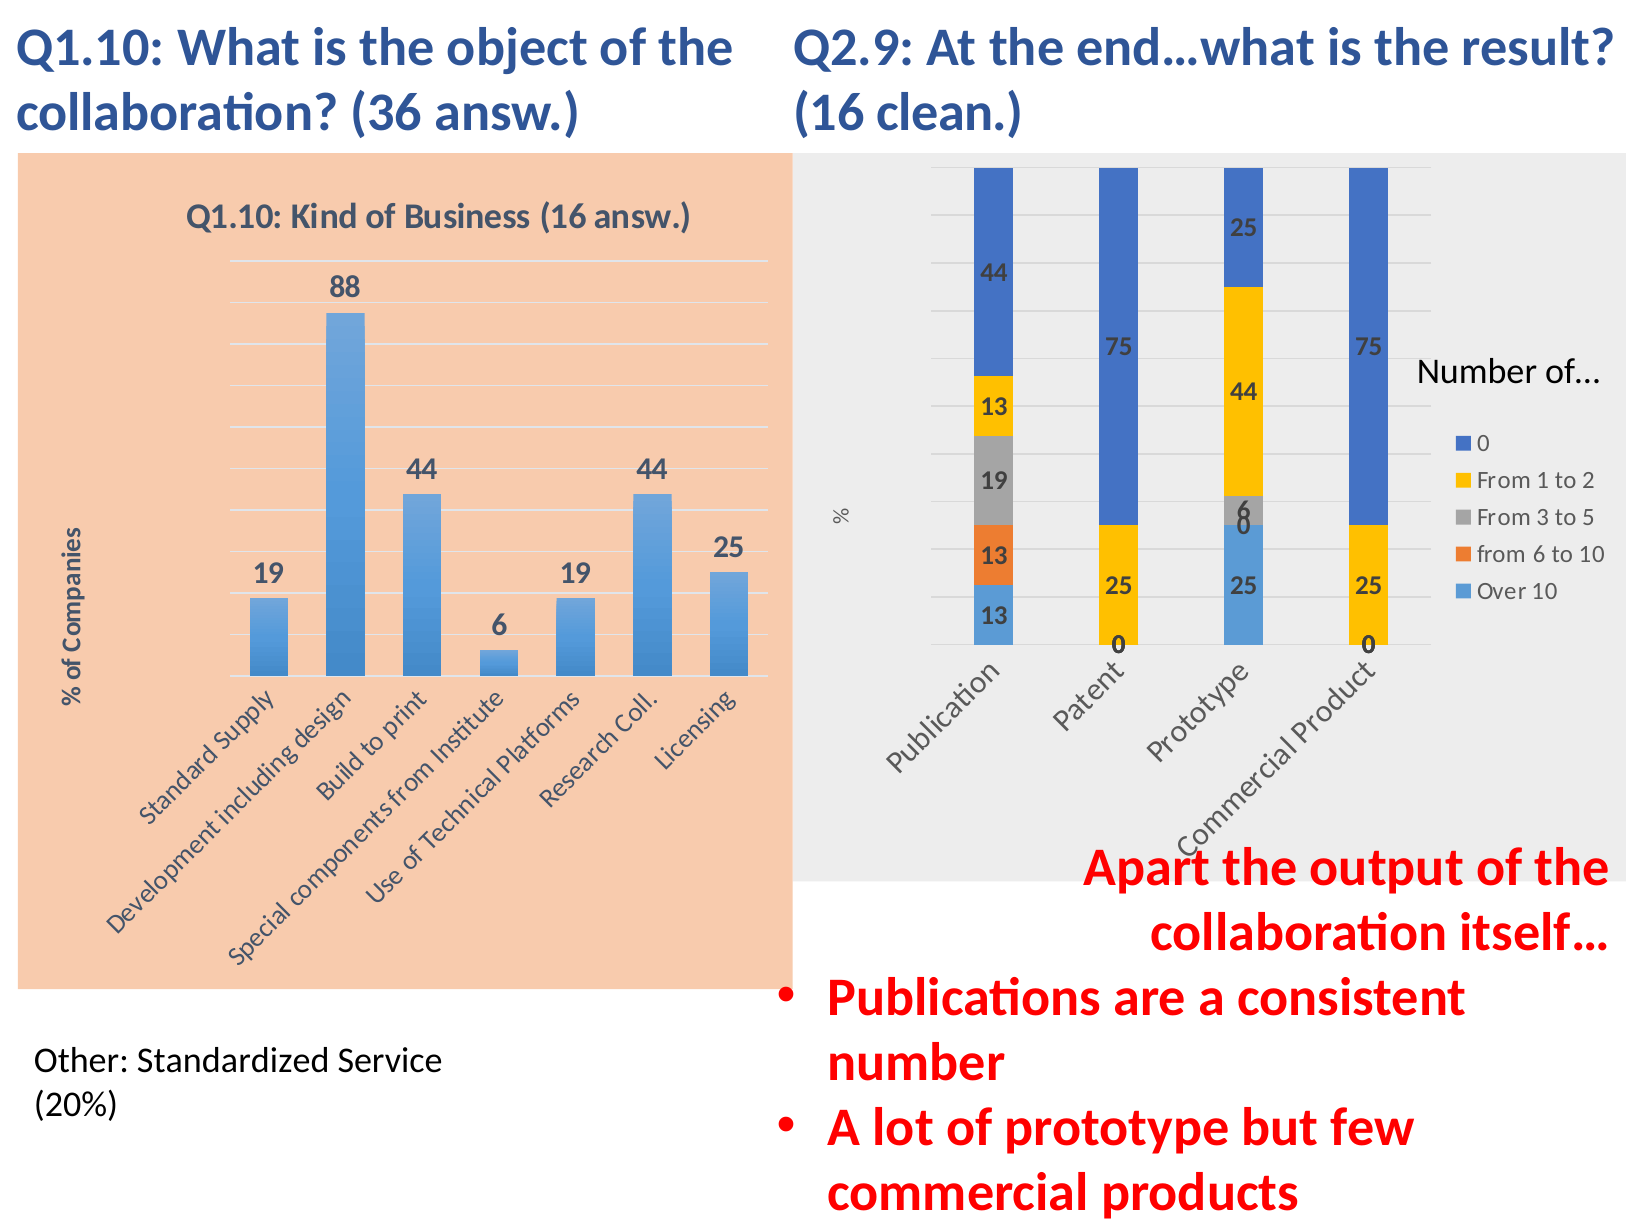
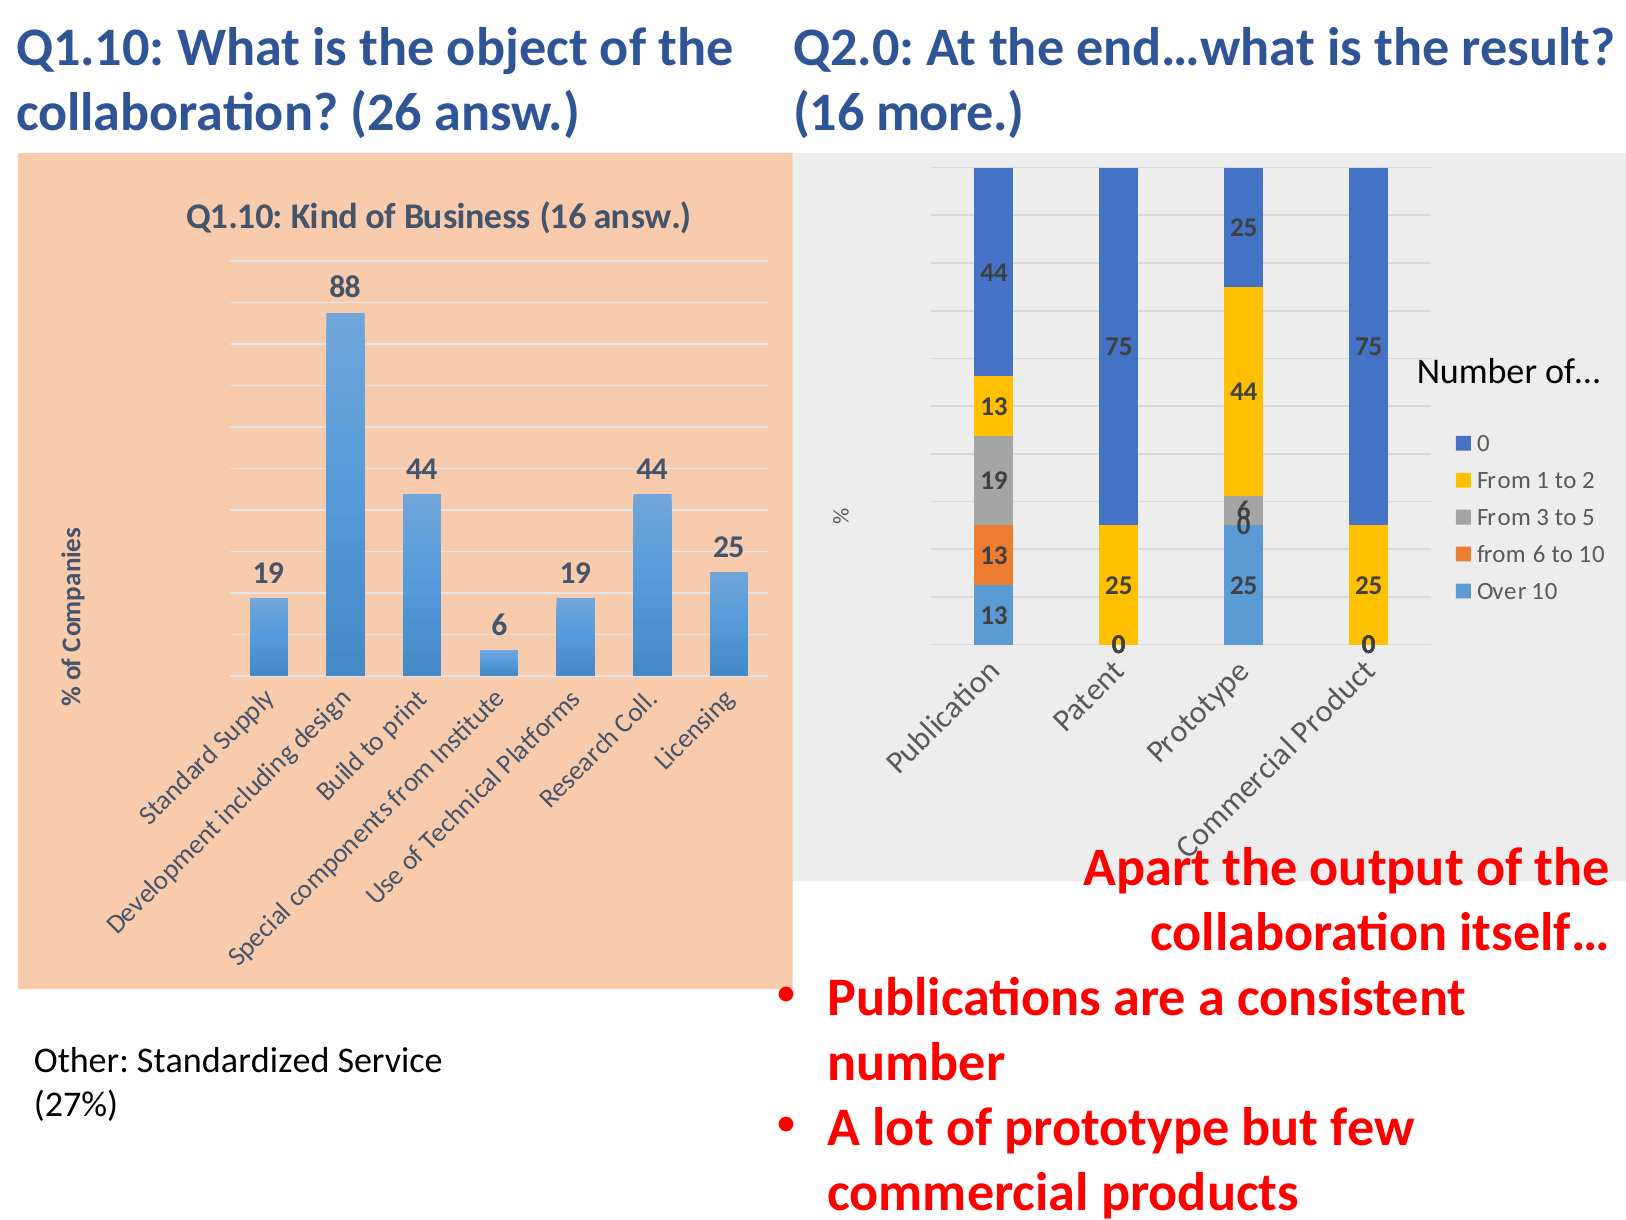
Q2.9: Q2.9 -> Q2.0 (854, 47)
36: 36 -> 26 (386, 112)
clean: clean -> more (950, 112)
20%: 20% -> 27% (76, 1104)
